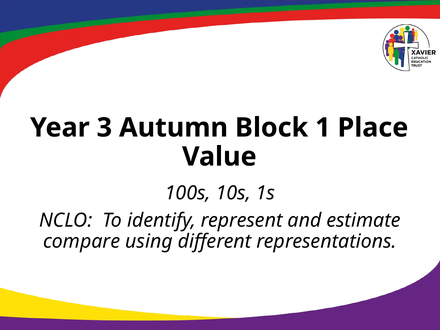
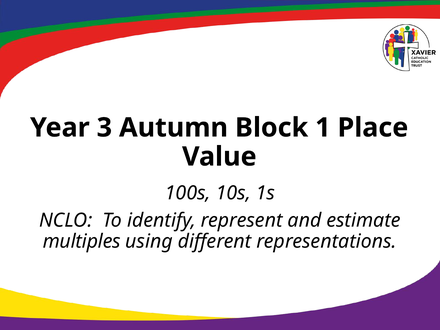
compare: compare -> multiples (82, 241)
